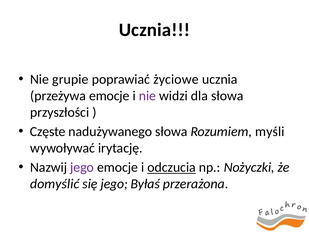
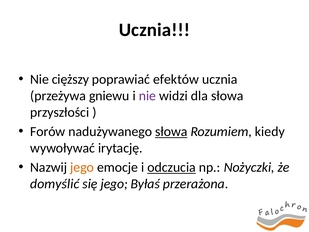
grupie: grupie -> cięższy (71, 79)
życiowe: życiowe -> efektów (176, 79)
przeżywa emocje: emocje -> gniewu (109, 96)
Częste: Częste -> Forów (48, 132)
słowa underline: none -> present (171, 132)
myśli: myśli -> kiedy (270, 132)
jego colour: purple -> orange (82, 167)
